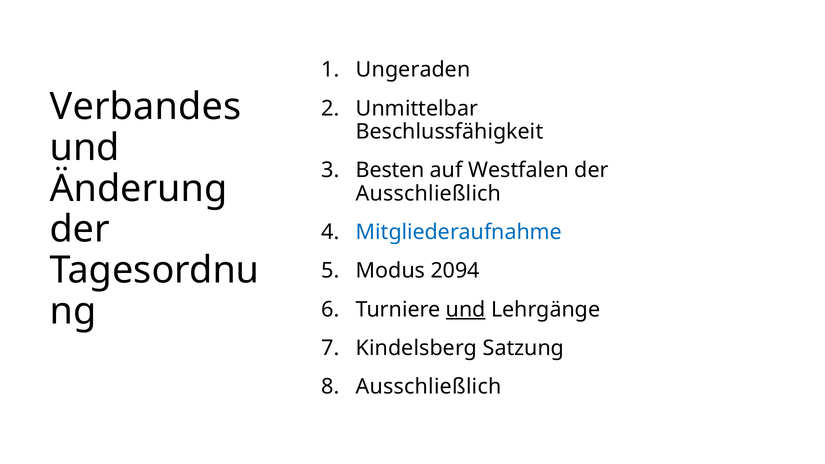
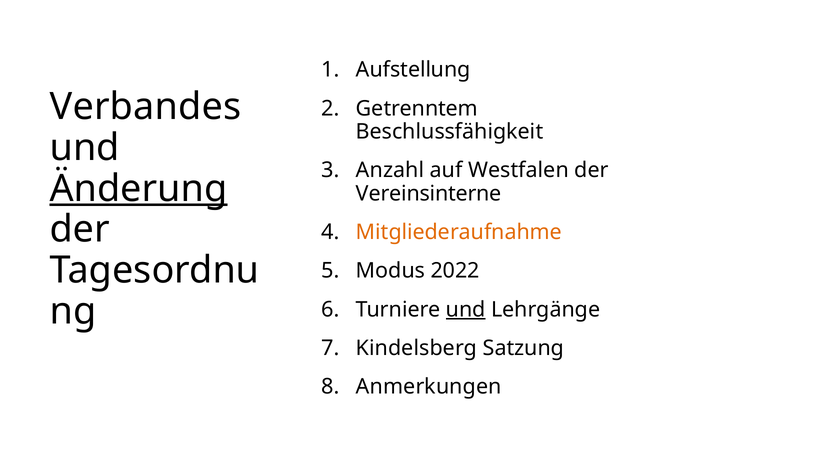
Ungeraden: Ungeraden -> Aufstellung (413, 70)
Unmittelbar: Unmittelbar -> Getrenntem (417, 108)
Besten: Besten -> Anzahl (390, 170)
Änderung underline: none -> present (139, 189)
Ausschließlich: Ausschließlich -> Vereinsinterne (429, 193)
Mitgliederaufnahme colour: blue -> orange (459, 232)
2094: 2094 -> 2022 (455, 271)
Ausschließlich: Ausschließlich -> Anmerkungen (429, 387)
